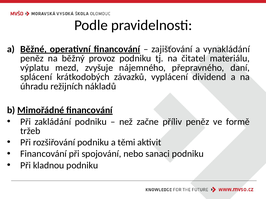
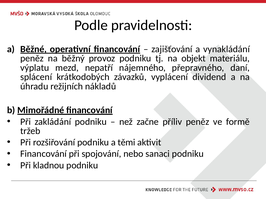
čitatel: čitatel -> objekt (194, 59)
zvyšuje: zvyšuje -> nepatří (99, 68)
